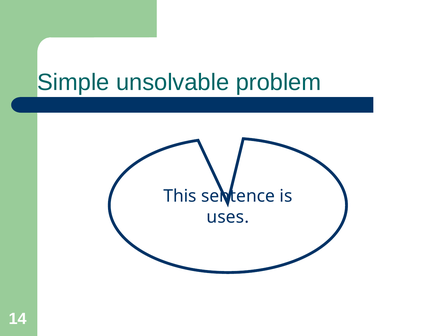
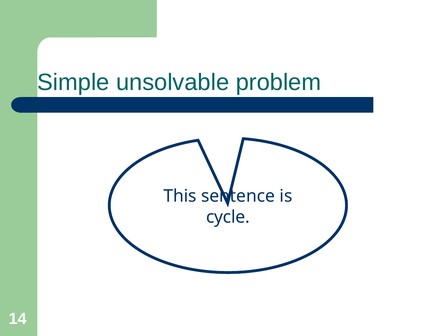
uses: uses -> cycle (228, 217)
